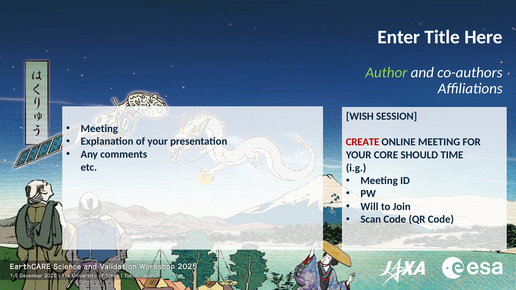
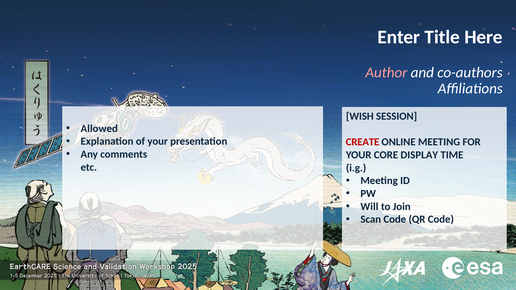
Author colour: light green -> pink (386, 72)
Meeting: Meeting -> Allowed (99, 129)
SHOULD: SHOULD -> DISPLAY (419, 155)
